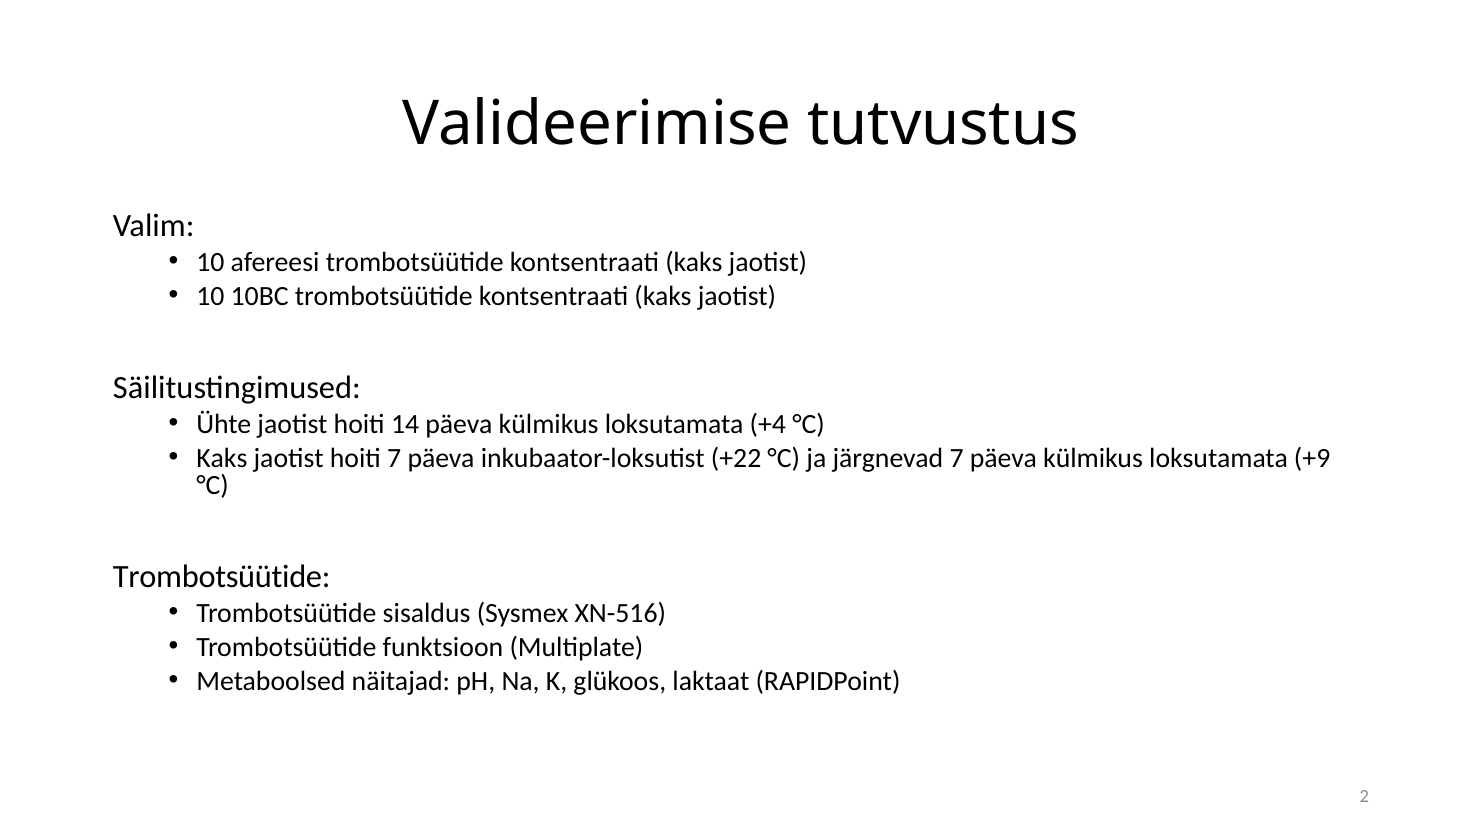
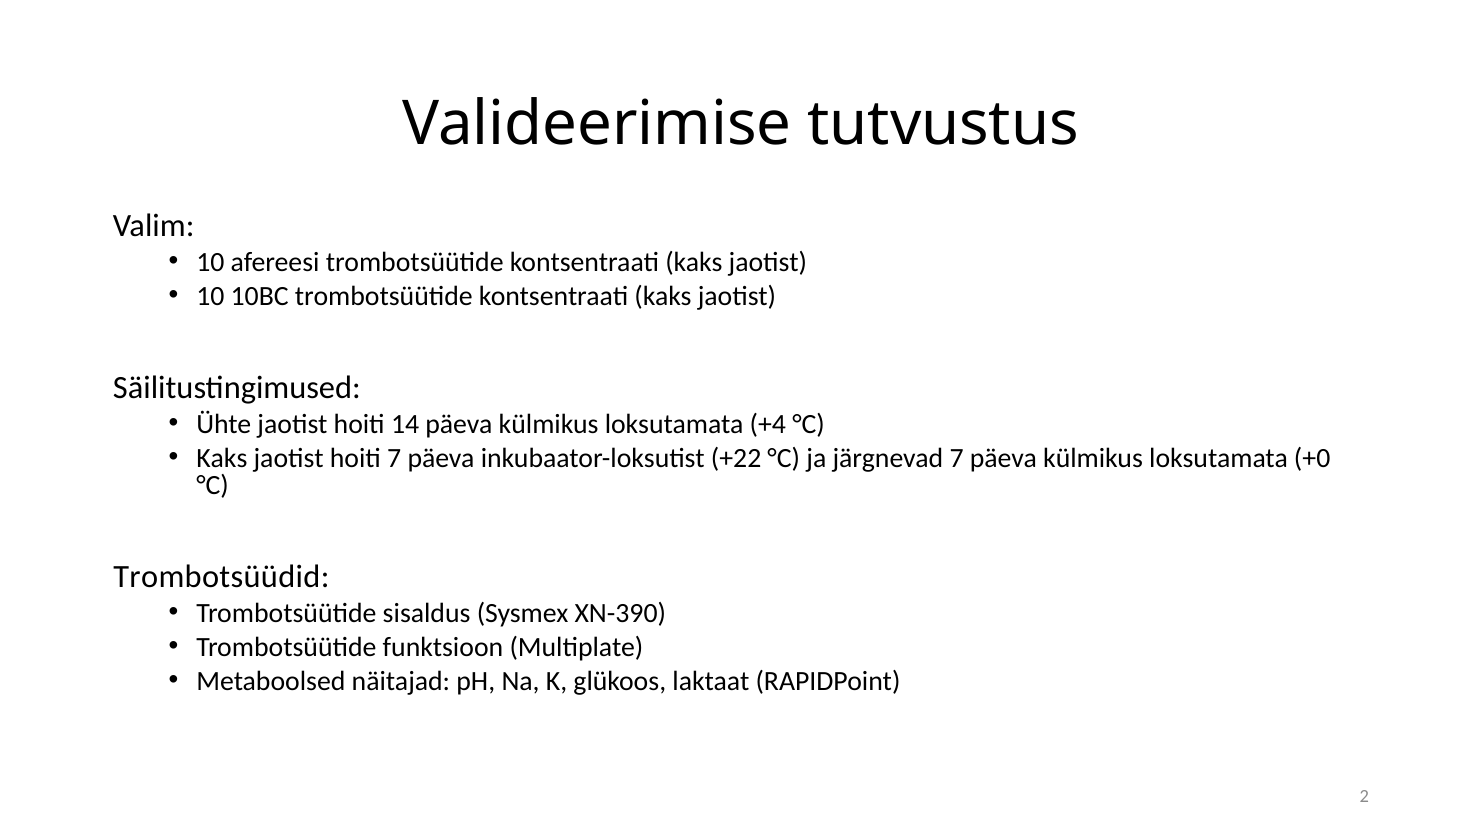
+9: +9 -> +0 (1312, 458)
Trombotsüütide: Trombotsüütide -> Trombotsüüdid (221, 577)
XN-516: XN-516 -> XN-390 (620, 613)
